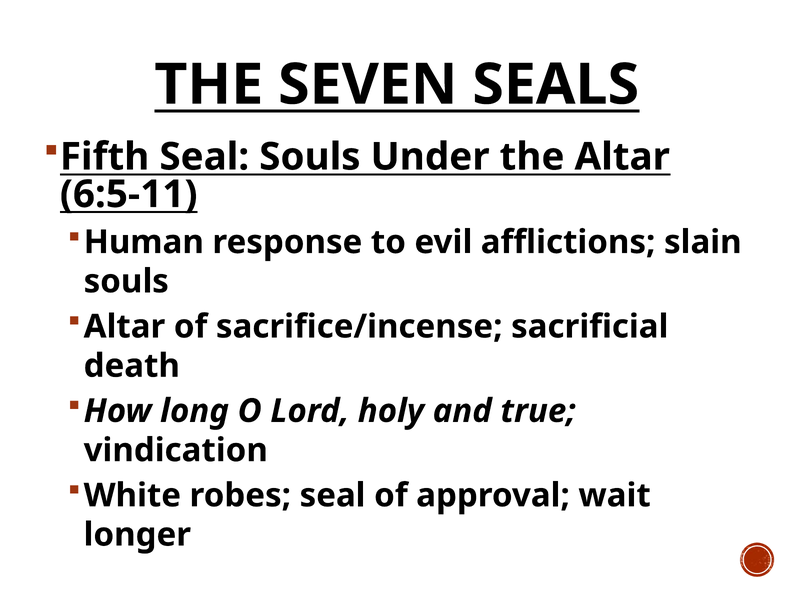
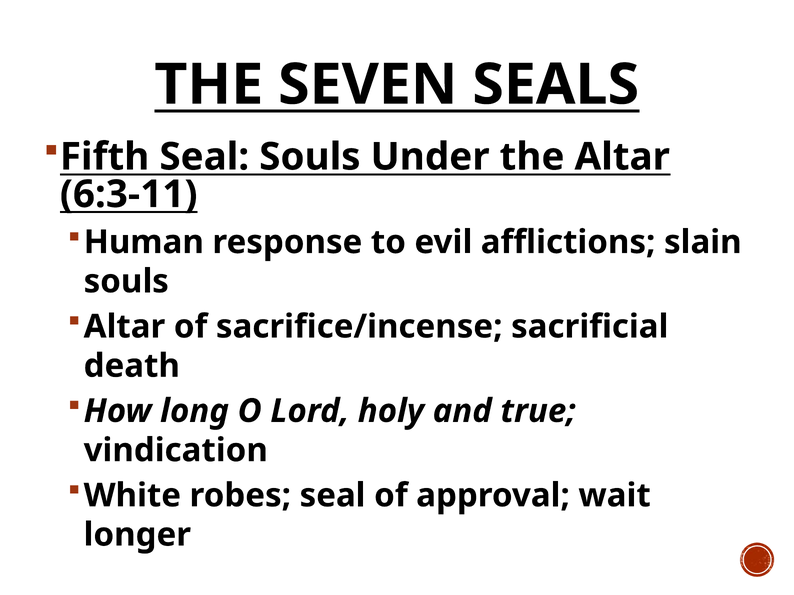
6:5-11: 6:5-11 -> 6:3-11 (129, 194)
